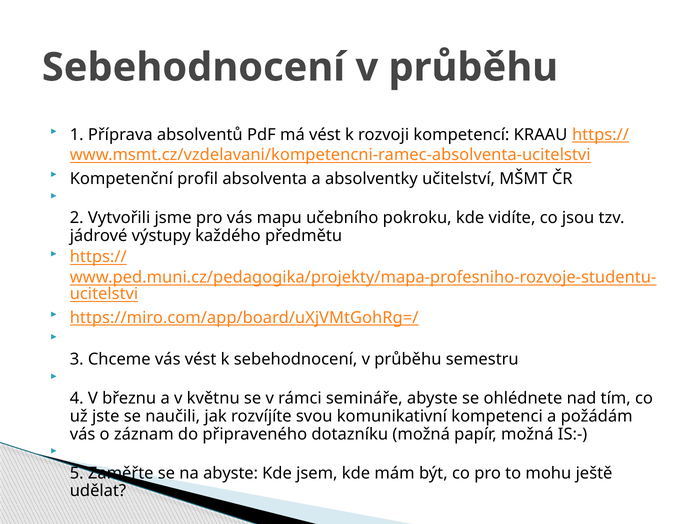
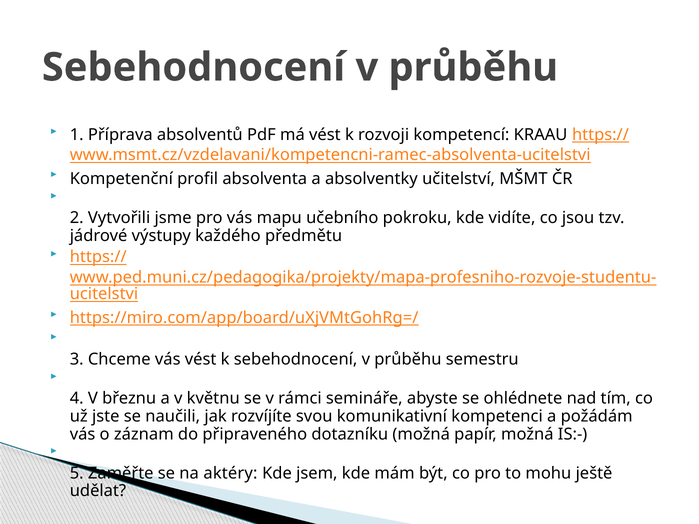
na abyste: abyste -> aktéry (230, 473)
